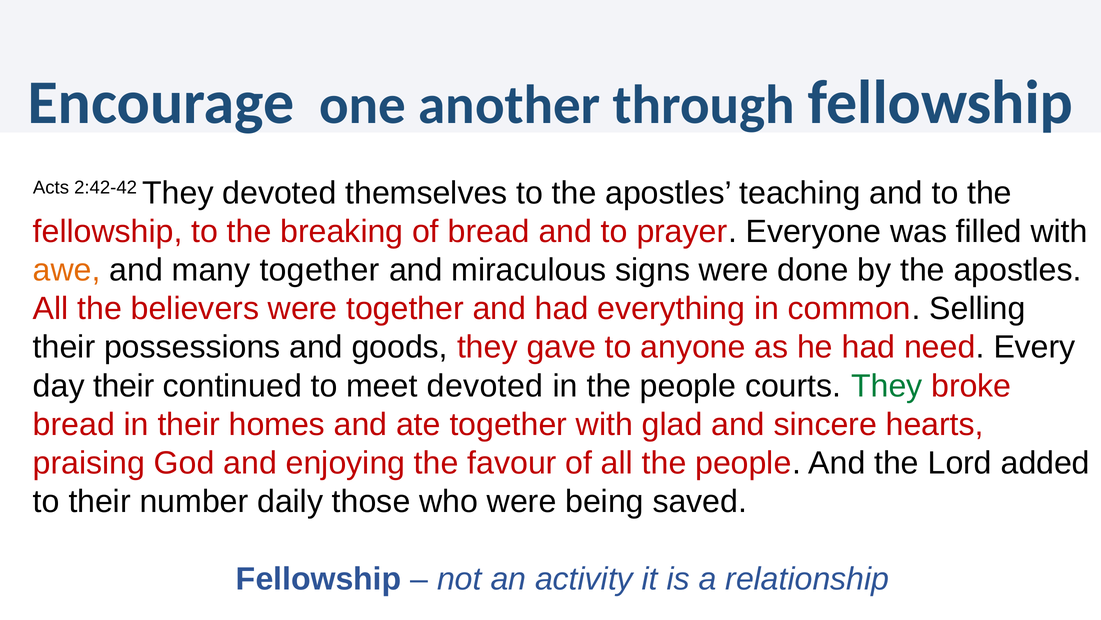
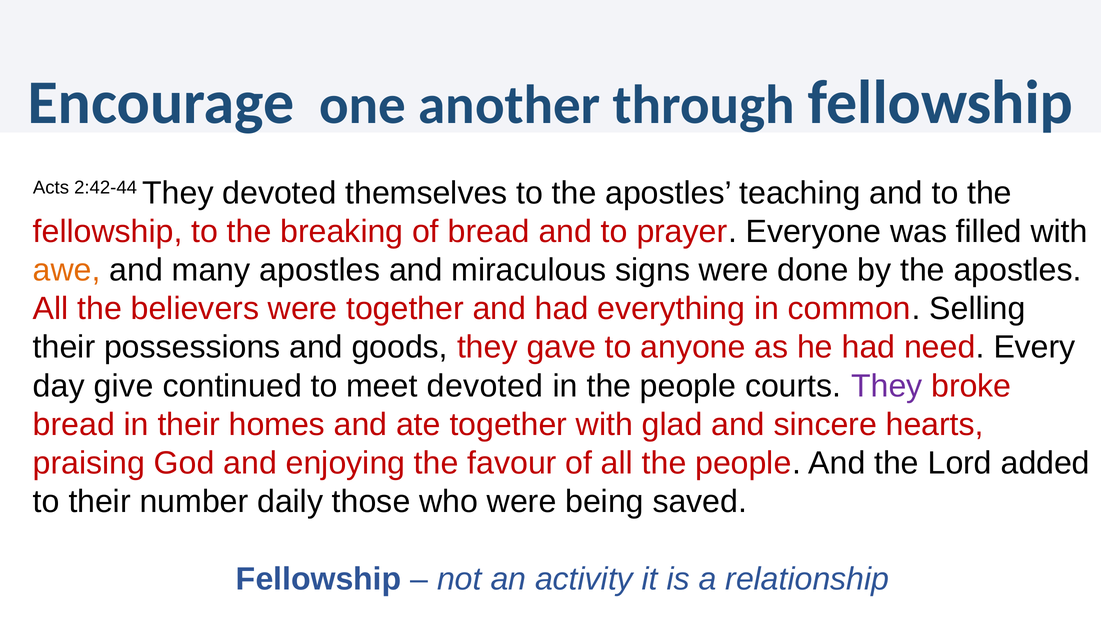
2:42-42: 2:42-42 -> 2:42-44 (106, 188)
many together: together -> apostles (320, 270)
day their: their -> give (124, 385)
They colour: green -> purple (887, 385)
